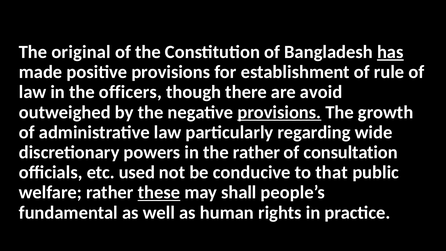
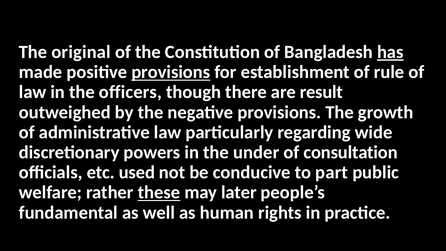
provisions underline: none -> present (171, 72)
avoid: avoid -> result (321, 92)
provisions underline: present -> none (279, 112)
the rather: rather -> under (256, 152)
that: that -> part (332, 172)
shall: shall -> later (239, 192)
